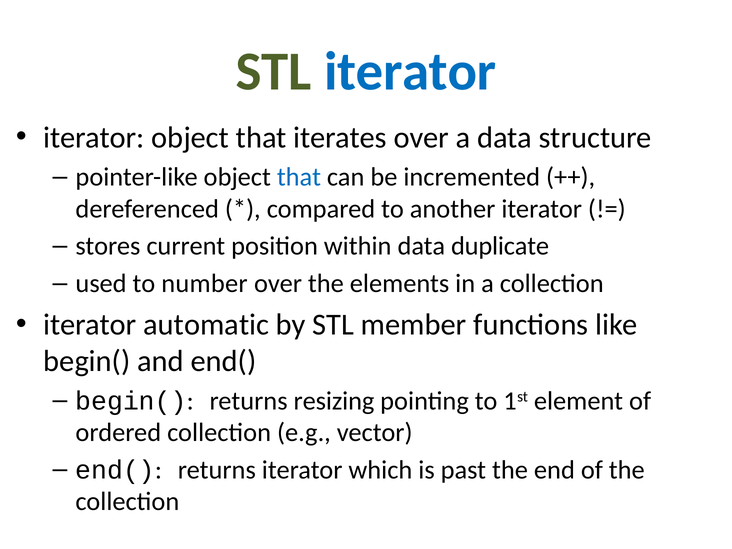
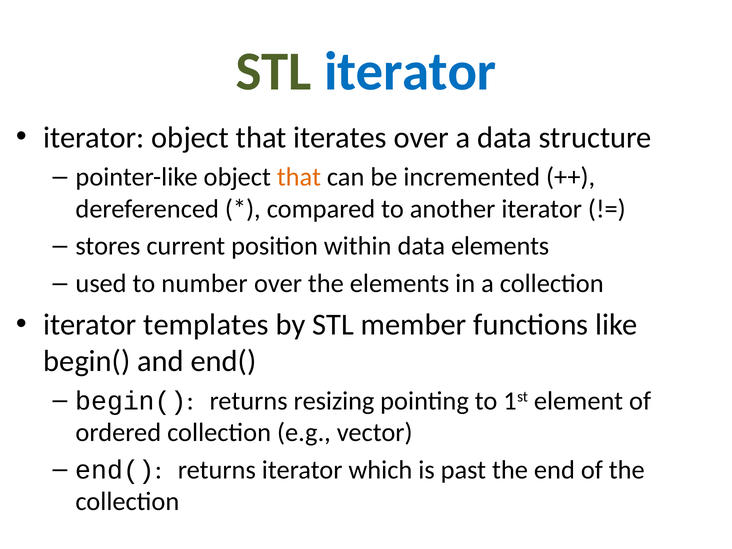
that colour: blue -> orange (299, 177)
data duplicate: duplicate -> elements (500, 246)
automatic: automatic -> templates (206, 325)
